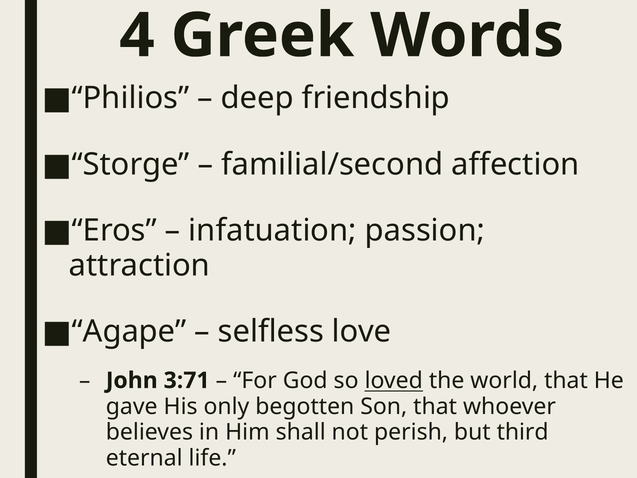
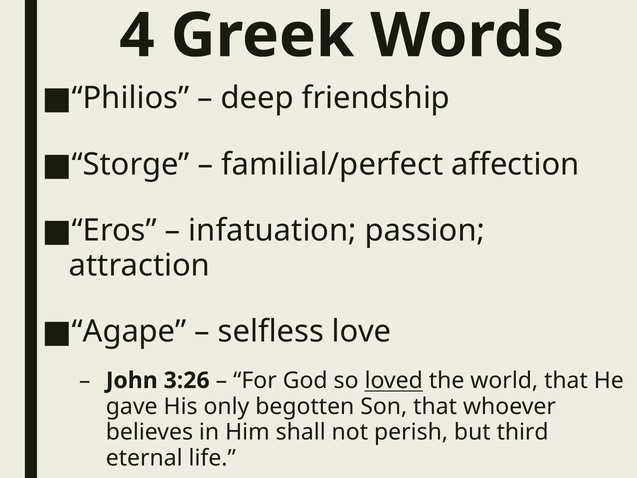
familial/second: familial/second -> familial/perfect (332, 164)
3:71: 3:71 -> 3:26 (187, 380)
